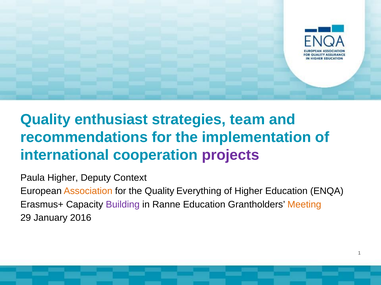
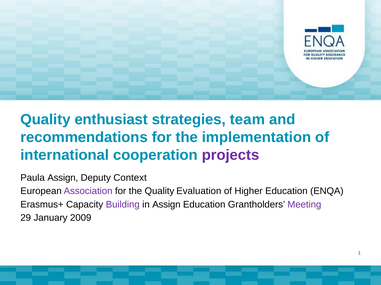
Paula Higher: Higher -> Assign (63, 178)
Association colour: orange -> purple (88, 192)
Everything: Everything -> Evaluation (199, 192)
in Ranne: Ranne -> Assign (166, 205)
Meeting colour: orange -> purple (304, 205)
2016: 2016 -> 2009 (81, 218)
